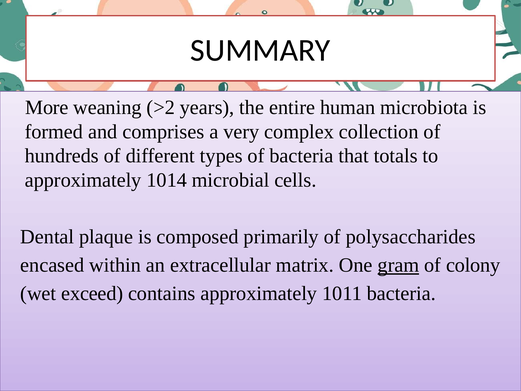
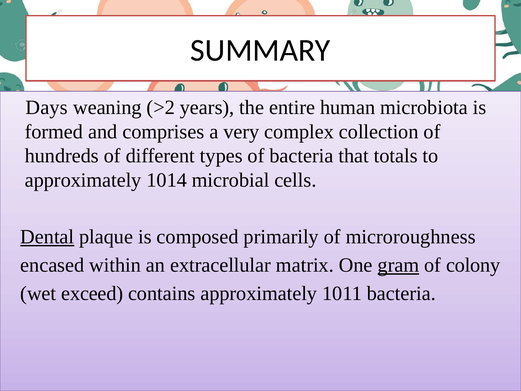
More: More -> Days (47, 107)
Dental underline: none -> present (47, 237)
polysaccharides: polysaccharides -> microroughness (411, 237)
